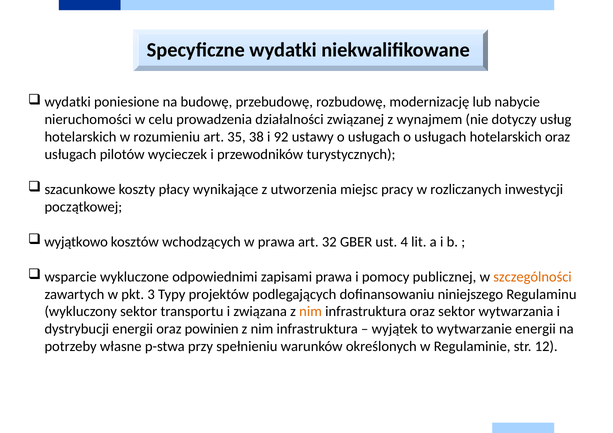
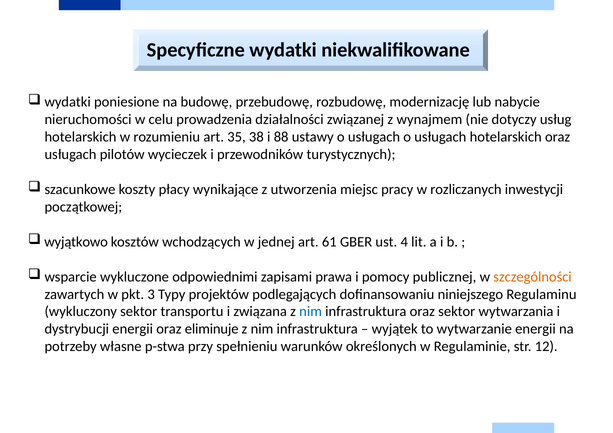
92: 92 -> 88 (281, 137)
w prawa: prawa -> jednej (276, 242)
32: 32 -> 61 (329, 242)
nim colour: orange -> blue (311, 312)
powinien: powinien -> eliminuje (212, 329)
